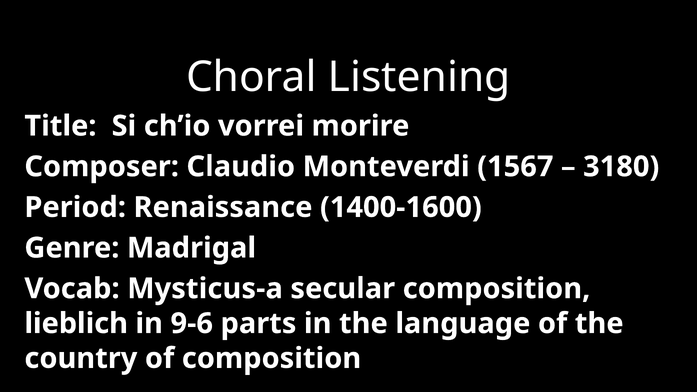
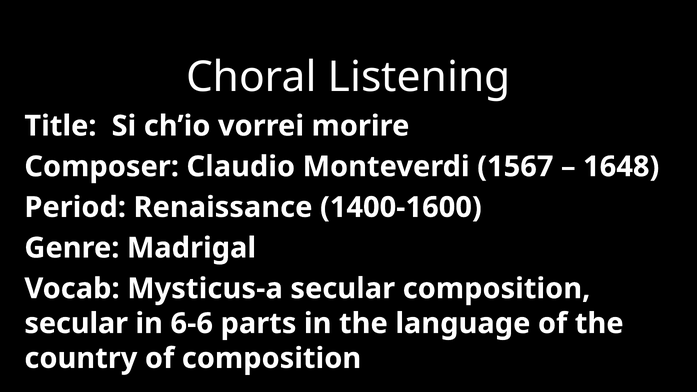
3180: 3180 -> 1648 (621, 167)
lieblich: lieblich -> secular (76, 324)
9-6: 9-6 -> 6-6 (192, 324)
